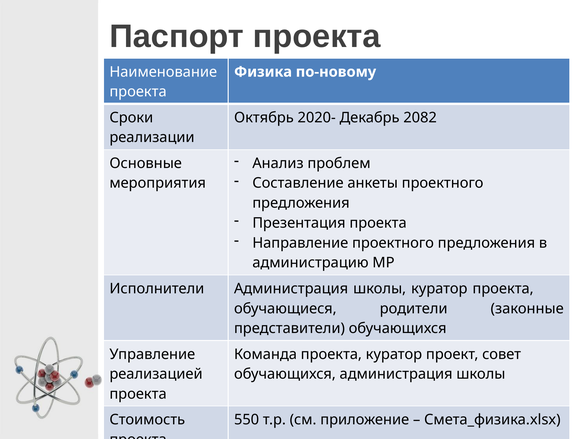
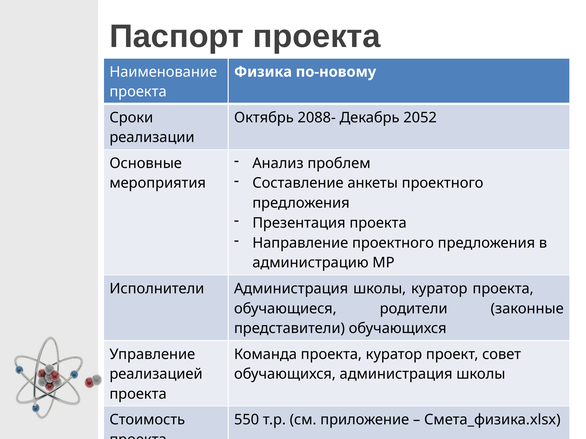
2020-: 2020- -> 2088- (317, 118)
2082: 2082 -> 2052 (420, 118)
